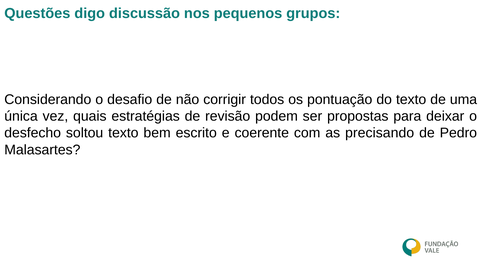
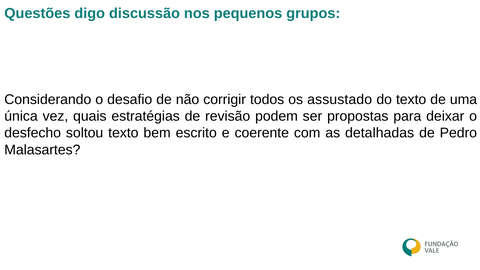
pontuação: pontuação -> assustado (340, 99)
precisando: precisando -> detalhadas (380, 133)
